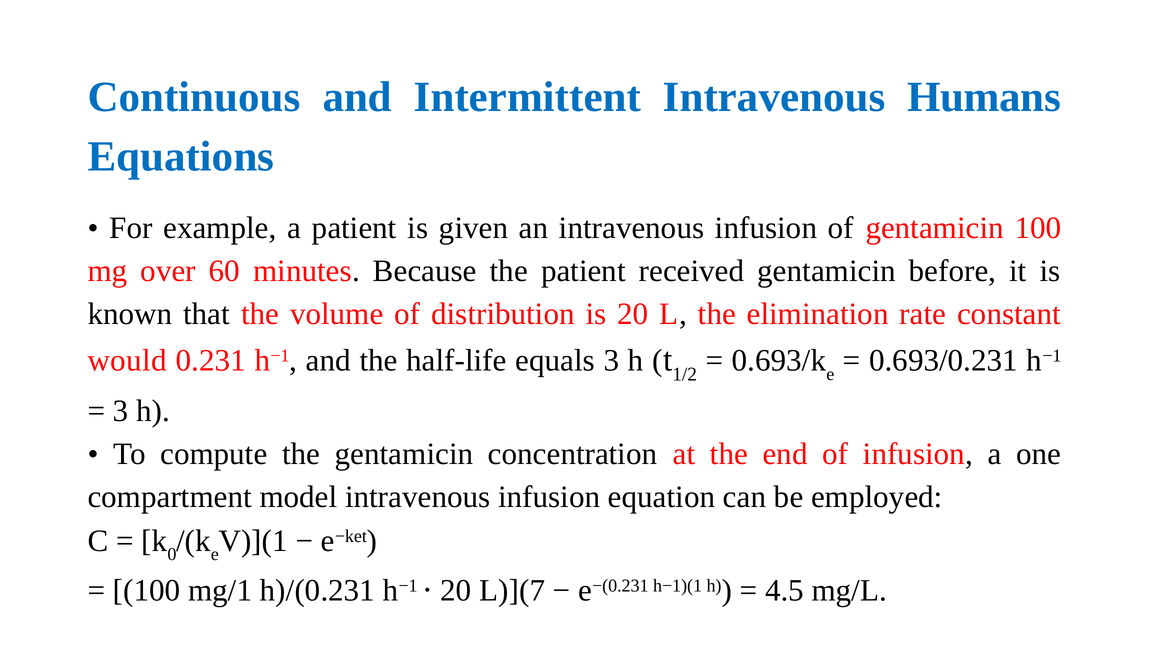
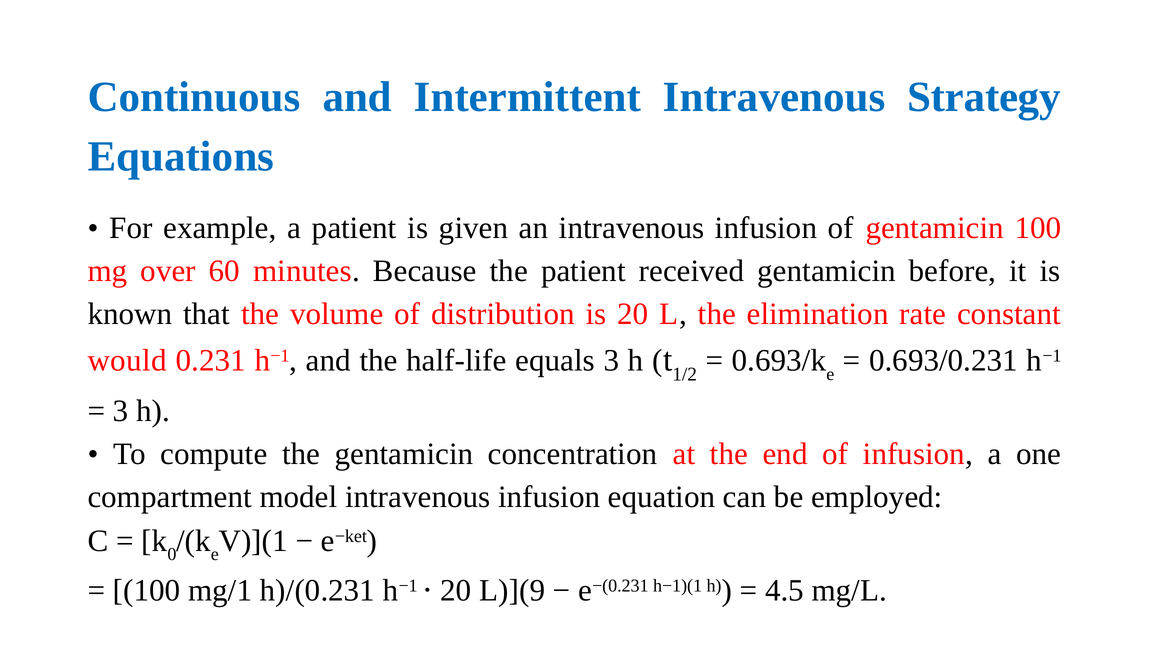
Humans: Humans -> Strategy (984, 97)
L)](7: L)](7 -> L)](9 (512, 591)
